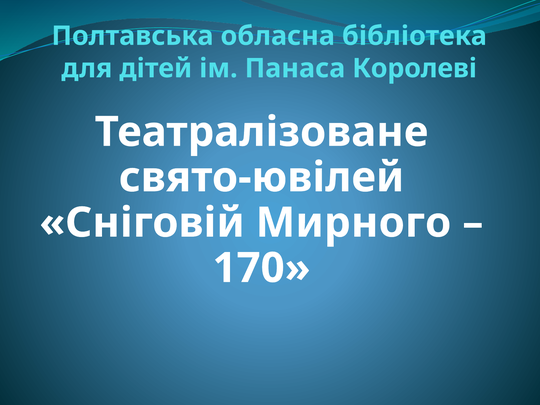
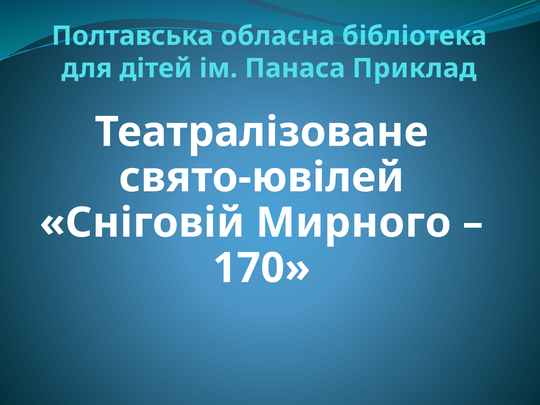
Королеві: Королеві -> Приклад (414, 68)
